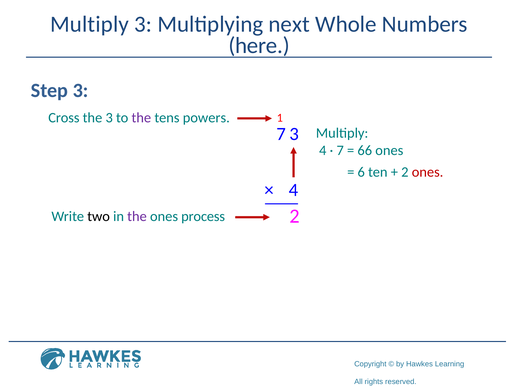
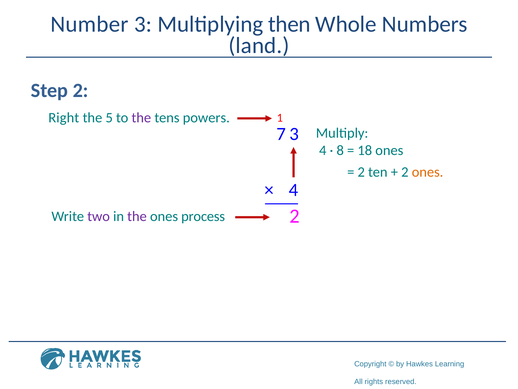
Multiply: Multiply -> Number (89, 24)
next: next -> then (289, 24)
here: here -> land (259, 46)
Step 3: 3 -> 2 (81, 90)
Cross: Cross -> Right (64, 118)
the 3: 3 -> 5 (109, 118)
7: 7 -> 8 (340, 150)
66: 66 -> 18 (365, 150)
6: 6 -> 2 (361, 172)
ones colour: red -> orange (428, 172)
two colour: black -> purple (99, 216)
